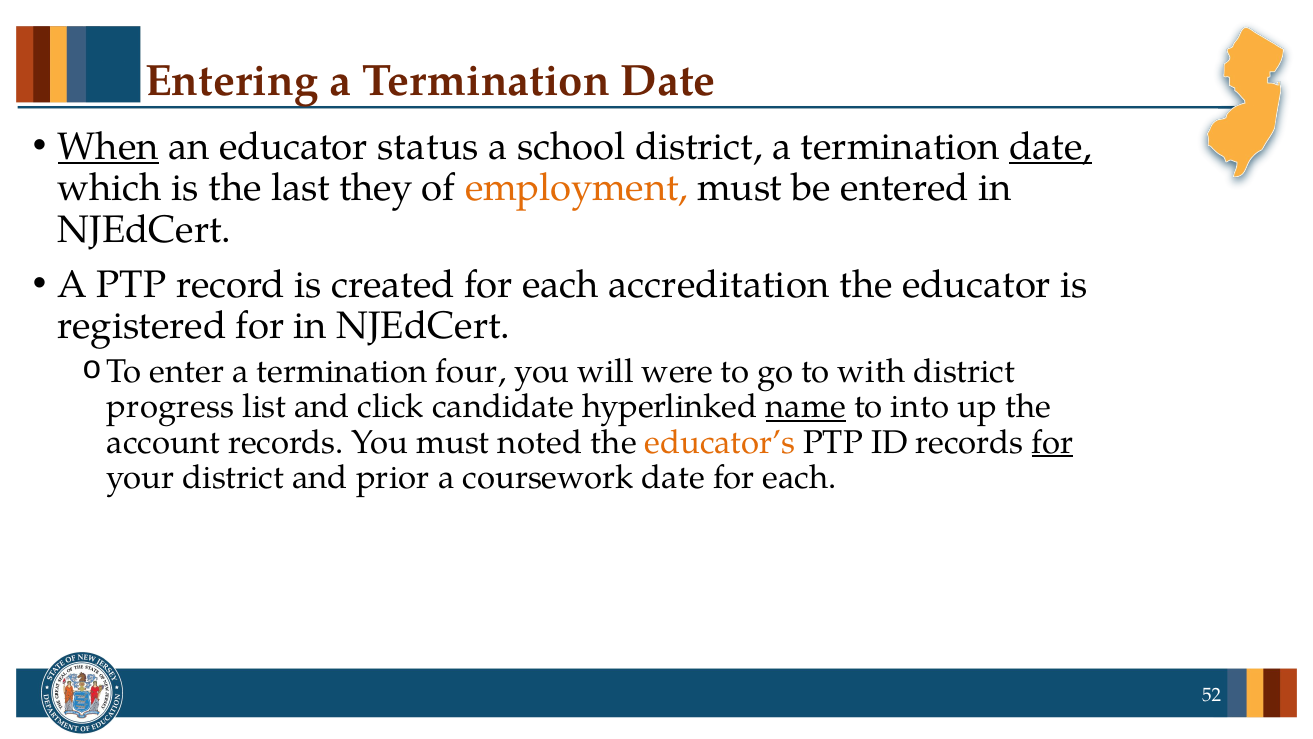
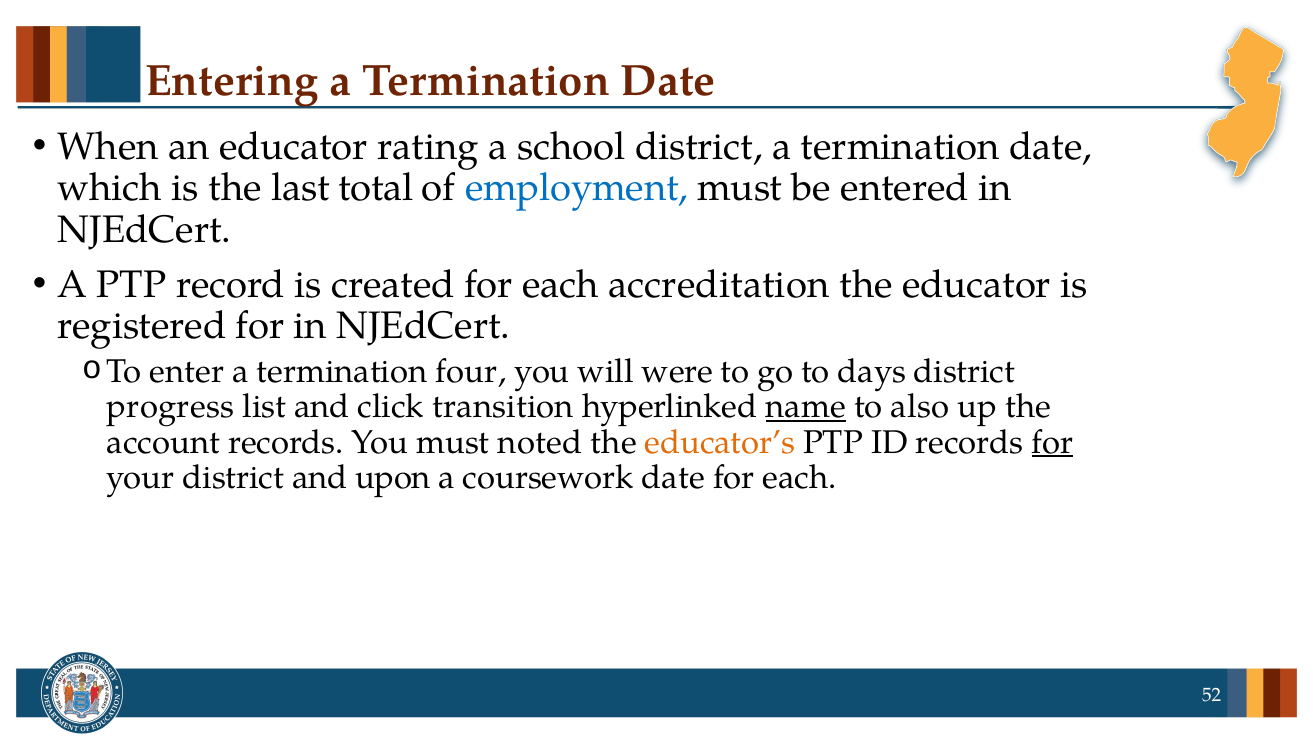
When underline: present -> none (108, 147)
status: status -> rating (428, 147)
date underline: present -> none (1051, 147)
they: they -> total (376, 188)
employment colour: orange -> blue (576, 188)
with: with -> days (872, 371)
candidate: candidate -> transition (503, 407)
into: into -> also (920, 407)
prior: prior -> upon (393, 477)
